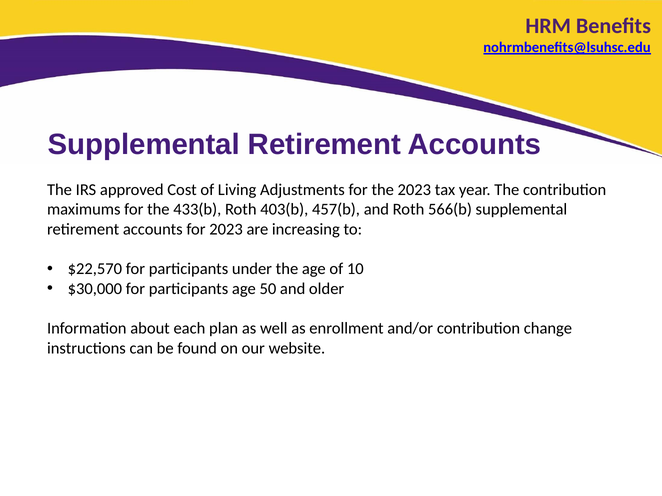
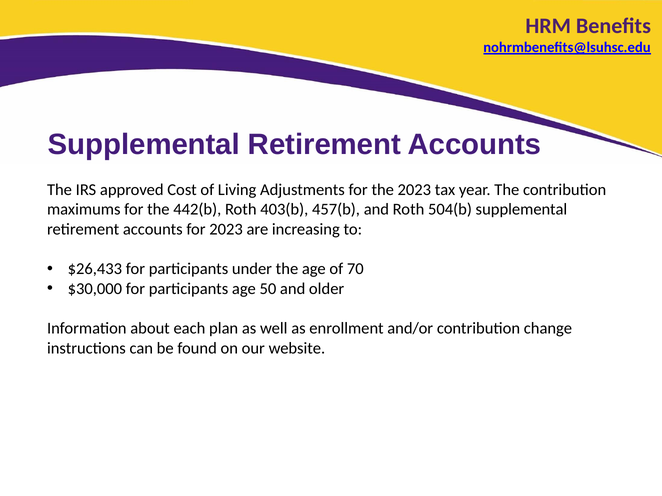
433(b: 433(b -> 442(b (197, 210)
566(b: 566(b -> 504(b (450, 210)
$22,570: $22,570 -> $26,433 (95, 269)
10: 10 -> 70 (355, 269)
